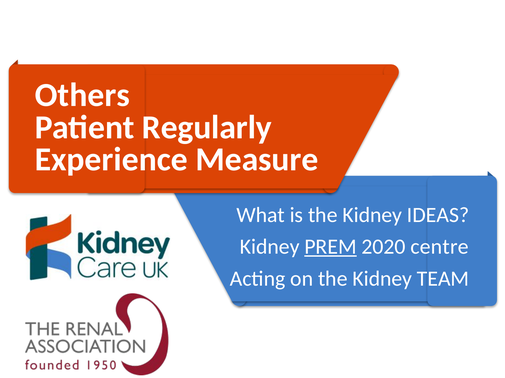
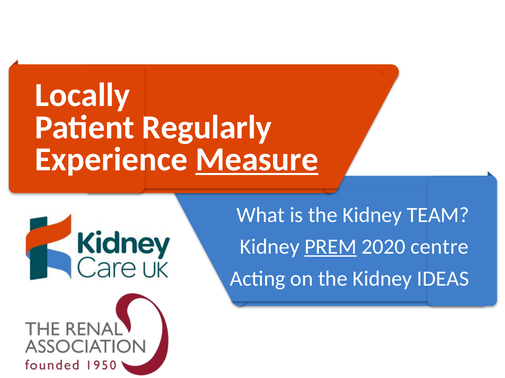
Others: Others -> Locally (82, 95)
Measure underline: none -> present (257, 160)
IDEAS: IDEAS -> TEAM (438, 215)
TEAM: TEAM -> IDEAS (443, 279)
